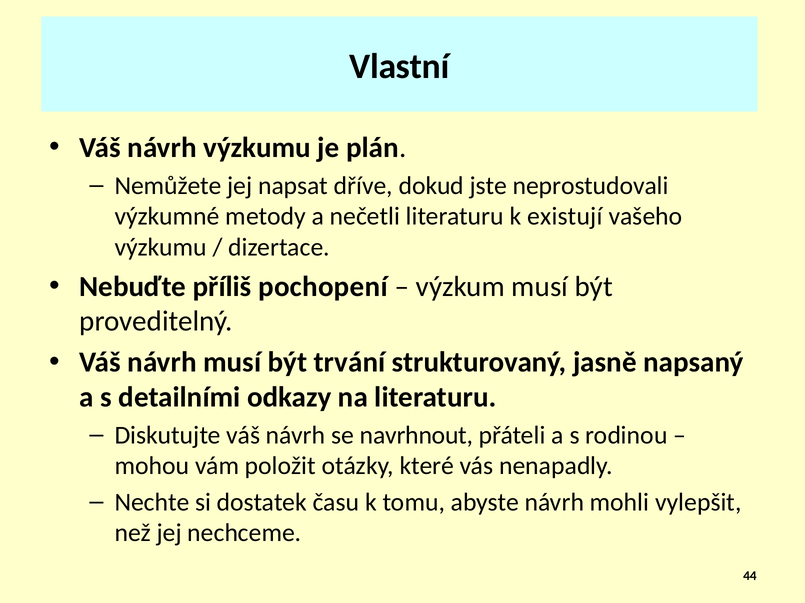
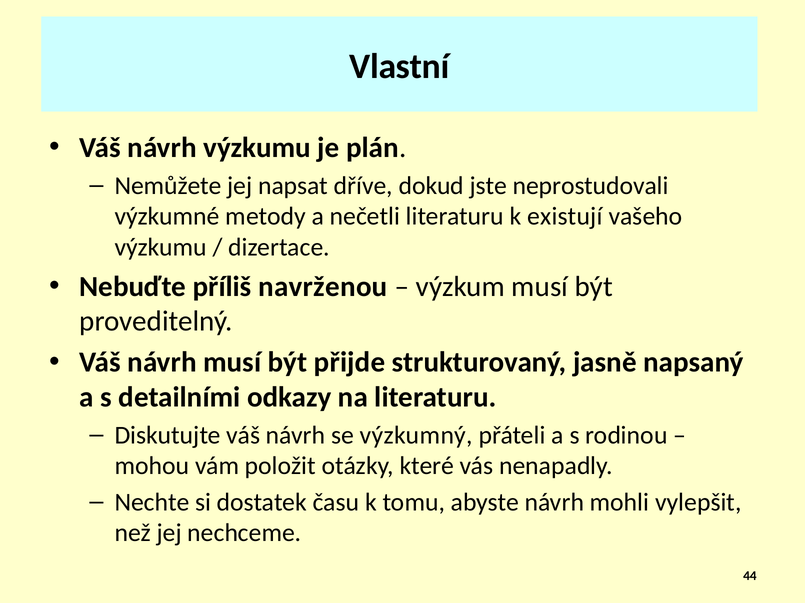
pochopení: pochopení -> navrženou (323, 287)
trvání: trvání -> přijde (350, 363)
navrhnout: navrhnout -> výzkumný (416, 436)
